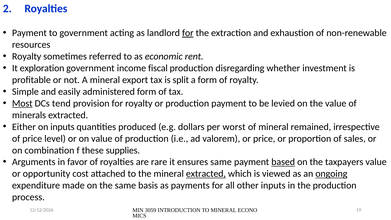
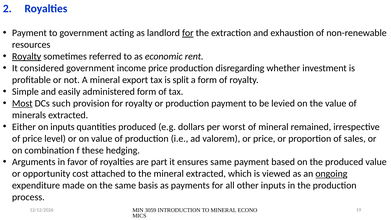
Royalty underline: none -> present (27, 56)
exploration: exploration -> considered (42, 68)
income fiscal: fiscal -> price (158, 68)
tend: tend -> such (61, 103)
supplies: supplies -> hedging (123, 150)
rare: rare -> part (159, 162)
based underline: present -> none (283, 162)
the taxpayers: taxpayers -> produced (344, 162)
extracted underline: present -> none (206, 174)
